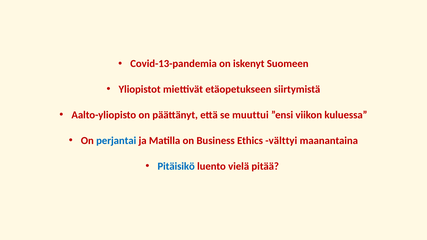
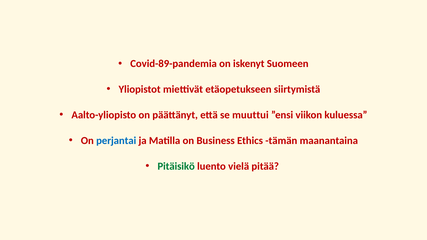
Covid-13-pandemia: Covid-13-pandemia -> Covid-89-pandemia (174, 64)
välttyi: välttyi -> tämän (281, 141)
Pitäisikö colour: blue -> green (176, 166)
